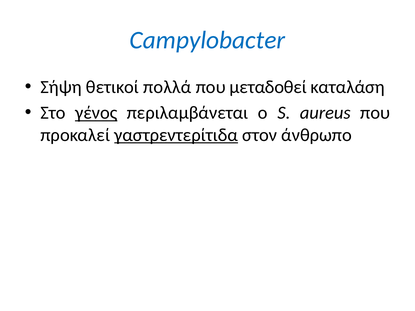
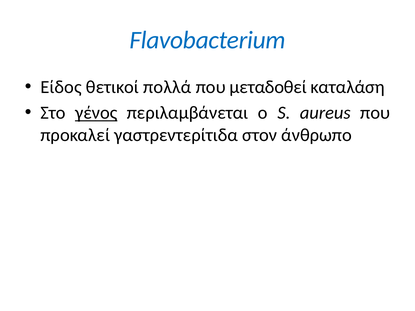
Campylobacter: Campylobacter -> Flavobacterium (208, 40)
Σήψη: Σήψη -> Είδος (61, 87)
γαστρεντερίτιδα underline: present -> none (176, 135)
